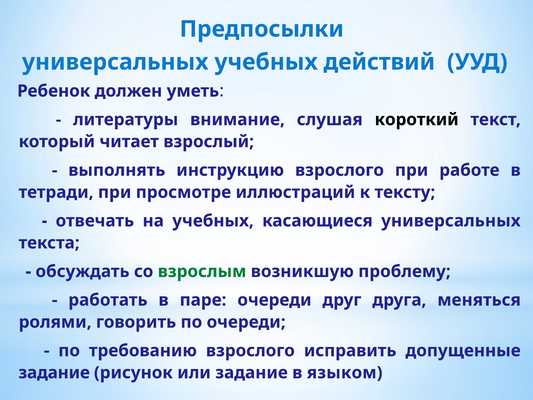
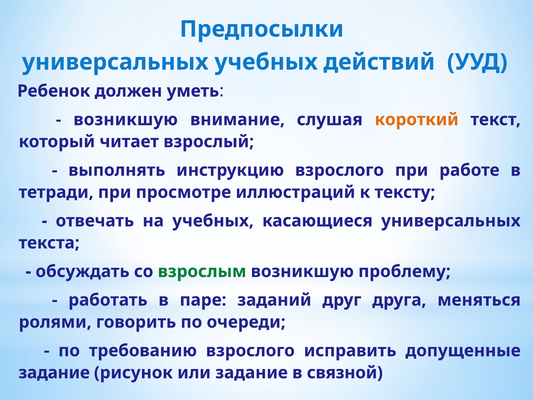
литературы: литературы -> возникшую (126, 119)
короткий colour: black -> orange (417, 119)
паре очереди: очереди -> заданий (274, 300)
языком: языком -> связной (345, 372)
